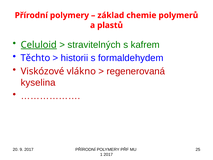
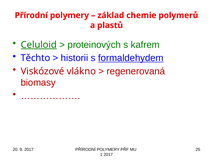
stravitelných: stravitelných -> proteinových (94, 45)
formaldehydem underline: none -> present (131, 58)
kyselina: kyselina -> biomasy (38, 83)
